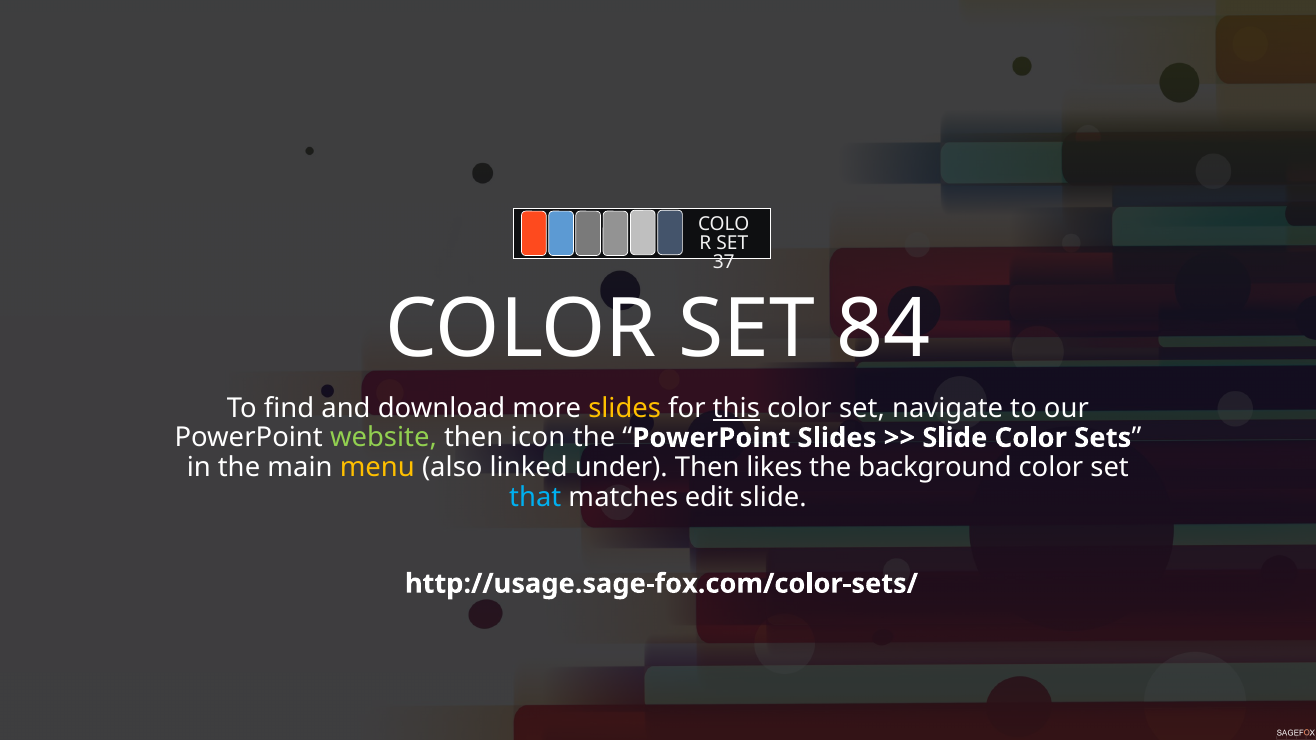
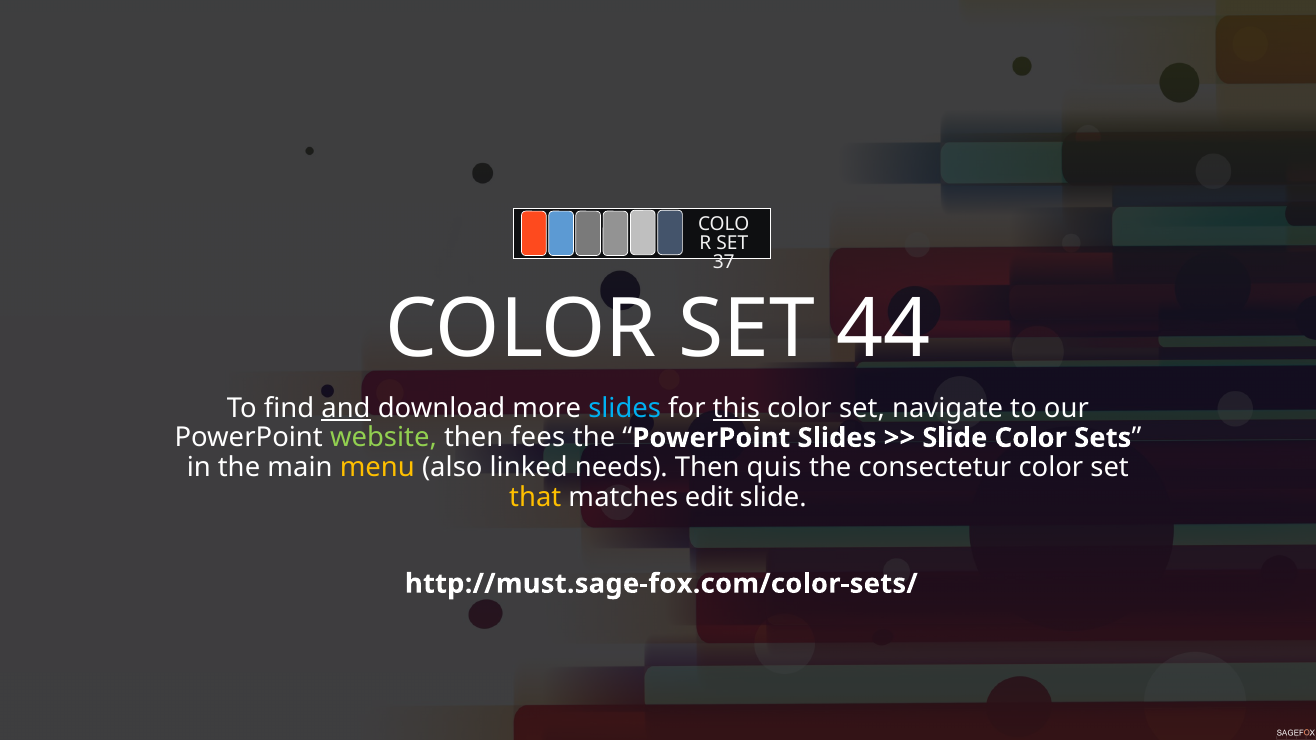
84: 84 -> 44 (883, 329)
and underline: none -> present (346, 408)
slides colour: yellow -> light blue (625, 408)
icon: icon -> fees (538, 438)
under: under -> needs (621, 468)
likes: likes -> quis (774, 468)
background: background -> consectetur (935, 468)
that colour: light blue -> yellow (535, 497)
http://usage.sage-fox.com/color-sets/: http://usage.sage-fox.com/color-sets/ -> http://must.sage-fox.com/color-sets/ (661, 584)
